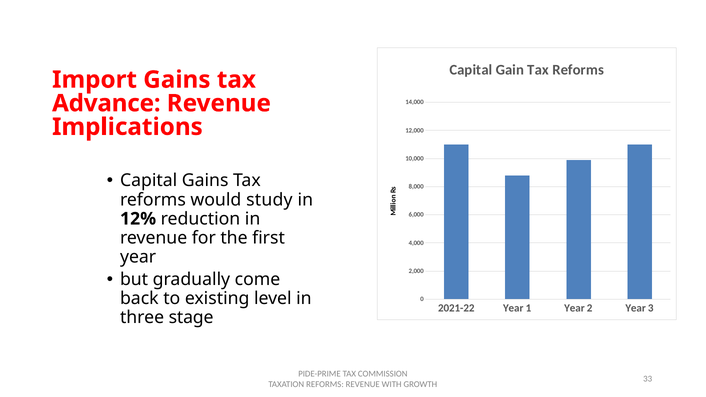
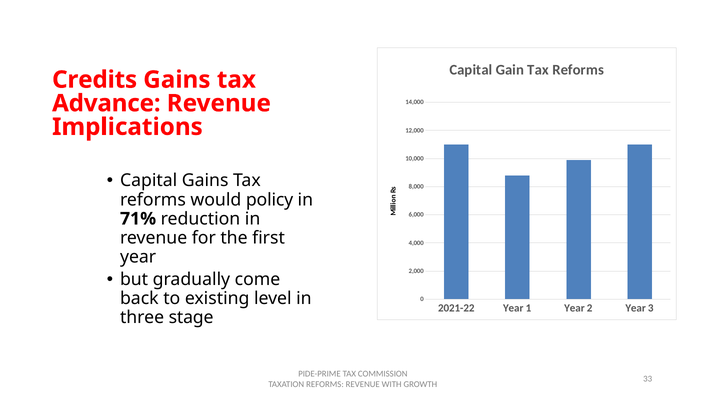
Import: Import -> Credits (95, 80)
study: study -> policy (270, 200)
12%: 12% -> 71% (138, 219)
